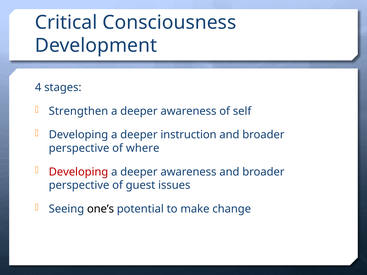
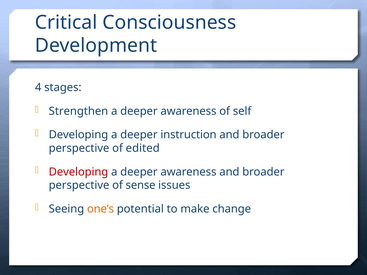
where: where -> edited (143, 148)
guest: guest -> sense (141, 185)
one’s colour: black -> orange (101, 209)
